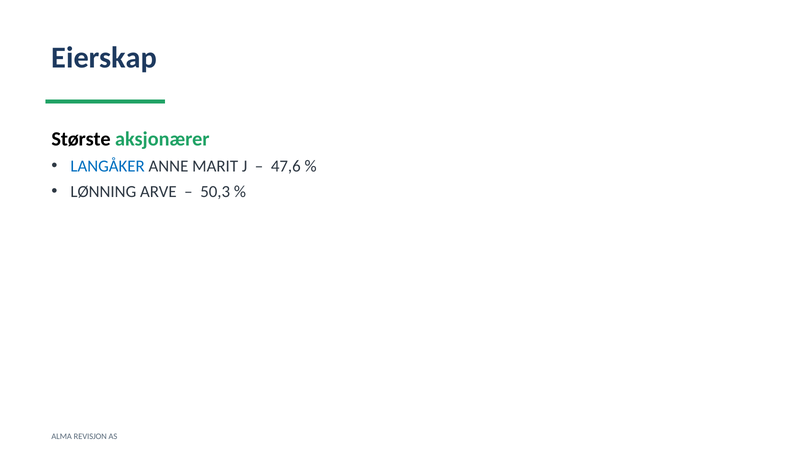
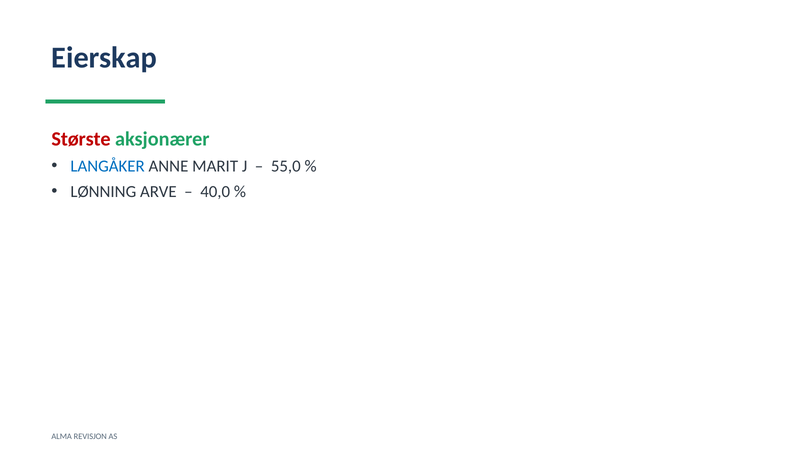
Største colour: black -> red (81, 139)
47,6: 47,6 -> 55,0 (286, 166)
50,3: 50,3 -> 40,0 (215, 192)
